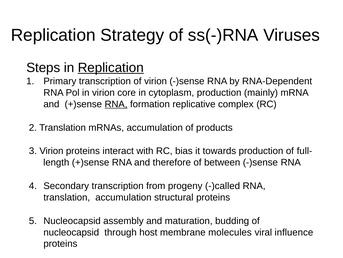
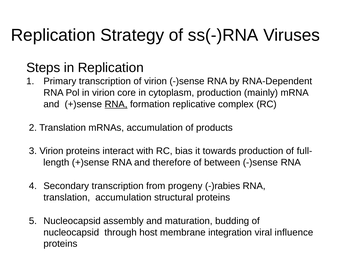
Replication underline: present -> none (111, 67)
-)called: -)called -> -)rabies (223, 185)
molecules: molecules -> integration (230, 232)
